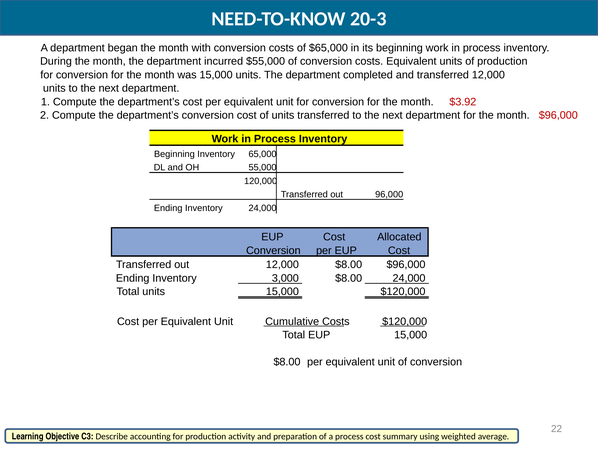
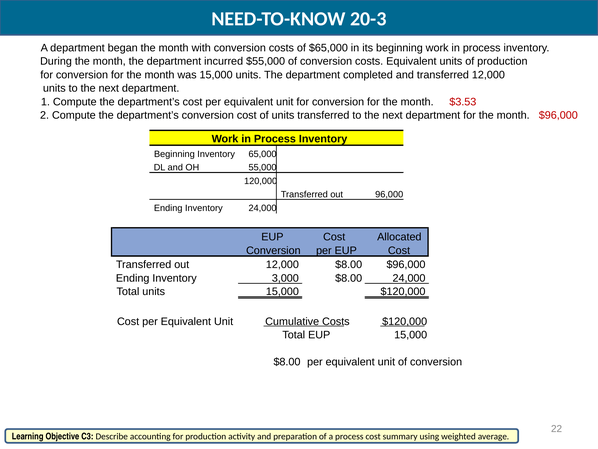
$3.92: $3.92 -> $3.53 (463, 102)
